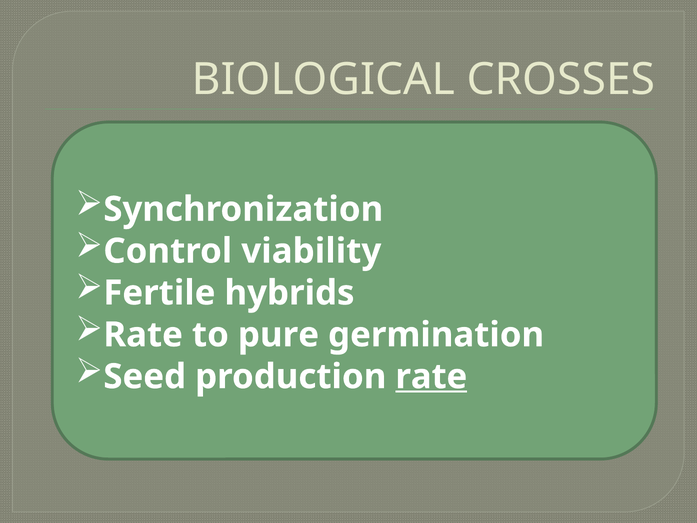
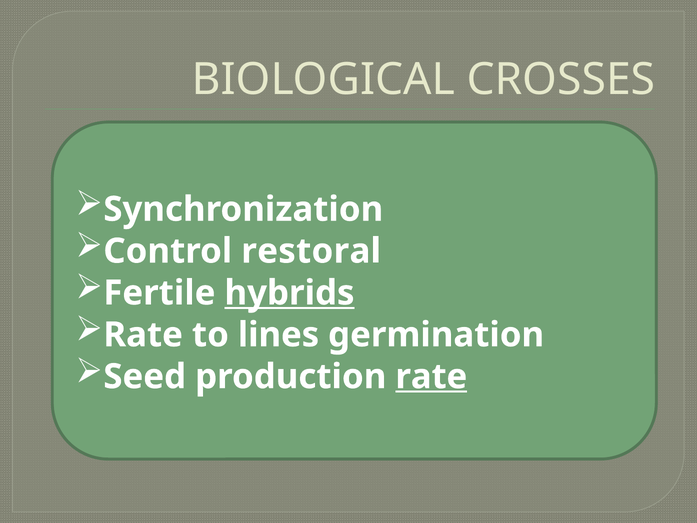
viability: viability -> restoral (311, 251)
hybrids underline: none -> present (289, 293)
pure: pure -> lines (279, 335)
